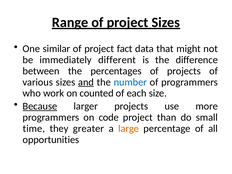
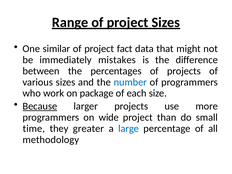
different: different -> mistakes (117, 60)
and underline: present -> none (86, 82)
counted: counted -> package (97, 93)
code: code -> wide (109, 117)
large colour: orange -> blue (129, 129)
opportunities: opportunities -> methodology (51, 140)
